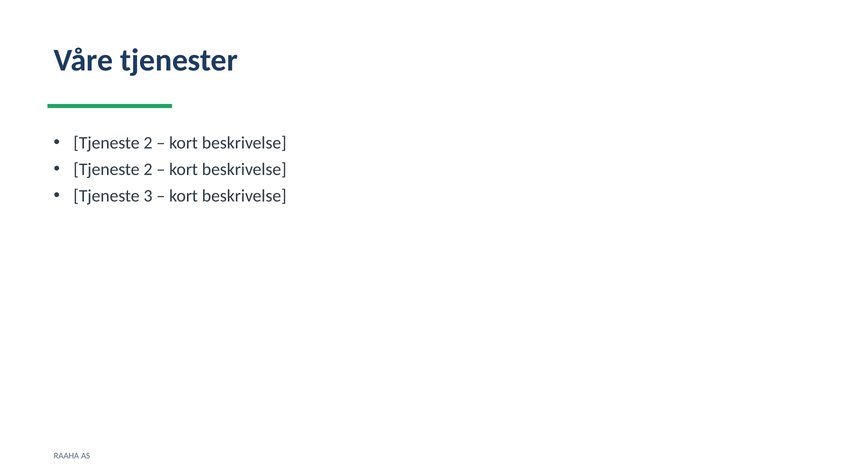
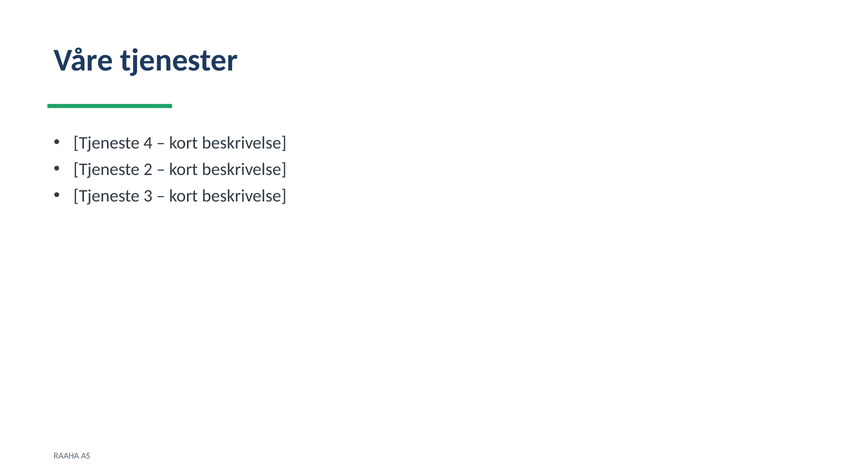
2: 2 -> 4 (148, 143)
